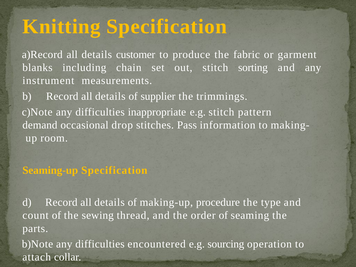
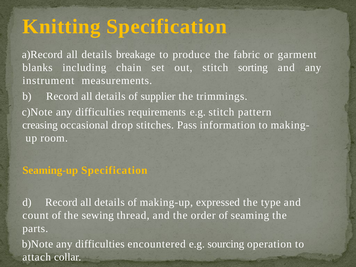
customer: customer -> breakage (136, 55)
inappropriate: inappropriate -> requirements (157, 112)
demand: demand -> creasing (40, 125)
procedure: procedure -> expressed (218, 202)
